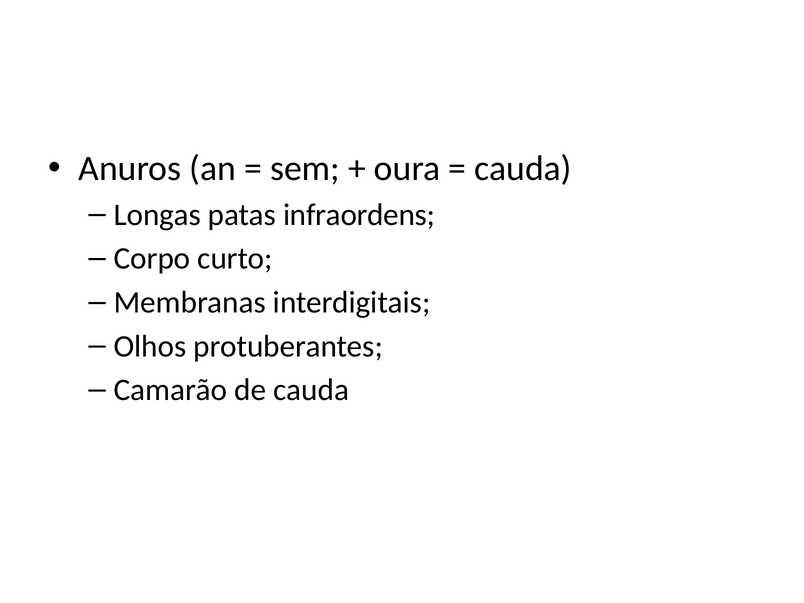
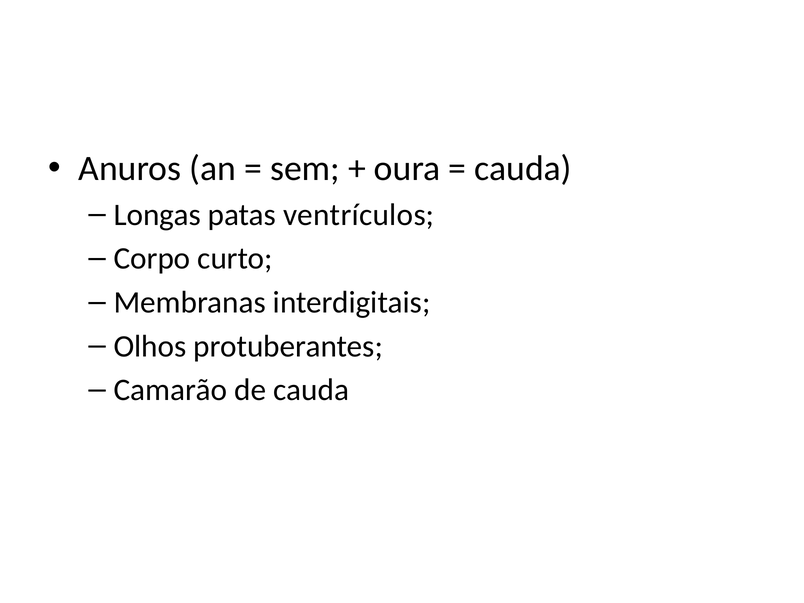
infraordens: infraordens -> ventrículos (359, 215)
